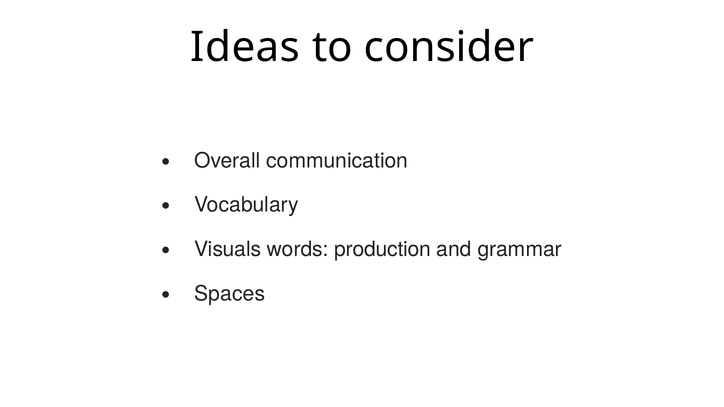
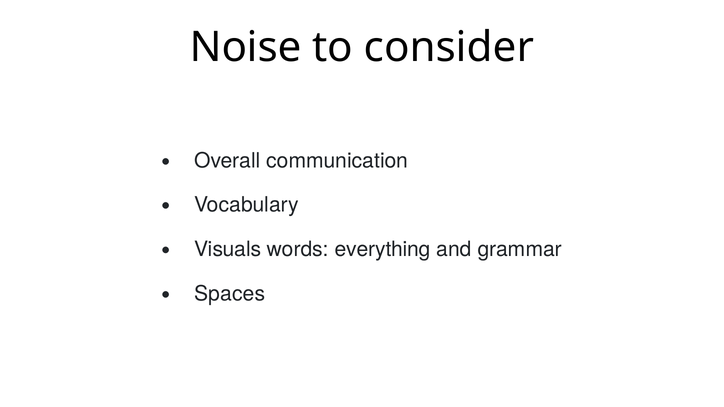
Ideas: Ideas -> Noise (246, 47)
production: production -> everything (383, 249)
